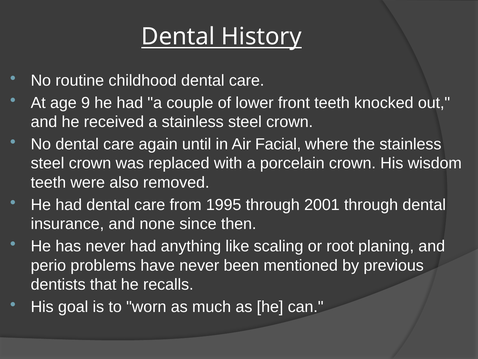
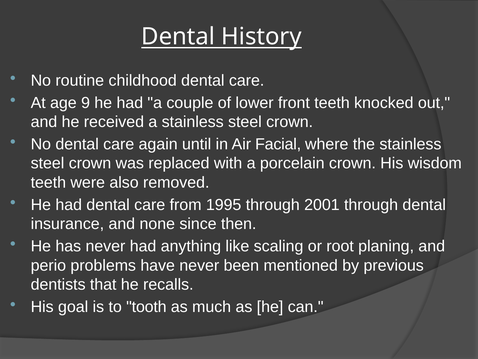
worn: worn -> tooth (146, 307)
